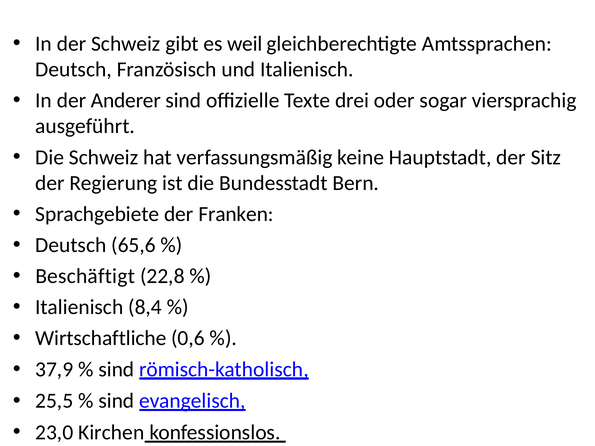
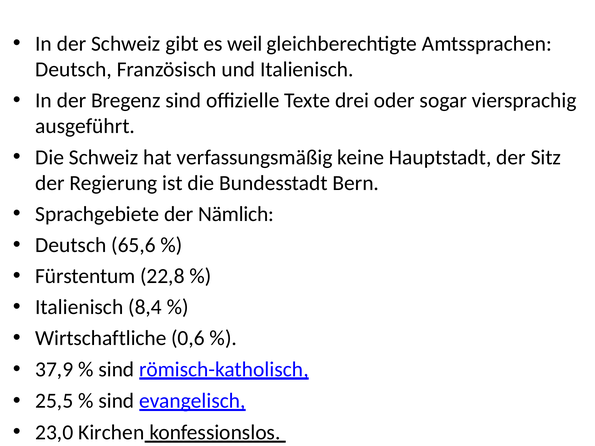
Anderer: Anderer -> Bregenz (126, 101)
Franken: Franken -> Nämlich (236, 214)
Beschäftigt: Beschäftigt -> Fürstentum (85, 276)
